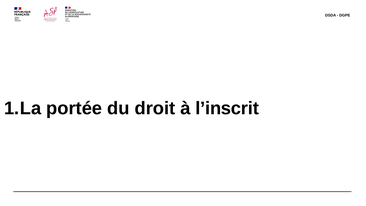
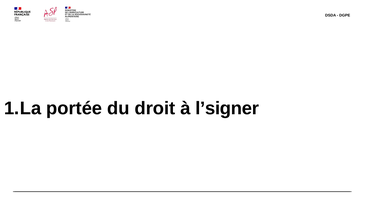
l’inscrit: l’inscrit -> l’signer (227, 108)
